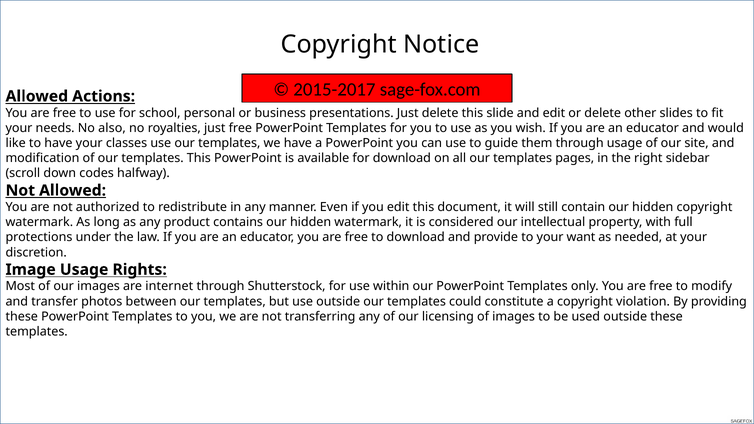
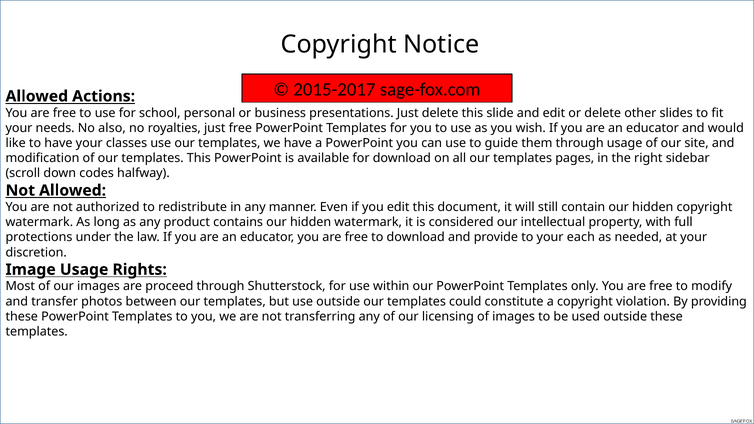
want: want -> each (581, 237)
internet: internet -> proceed (169, 286)
